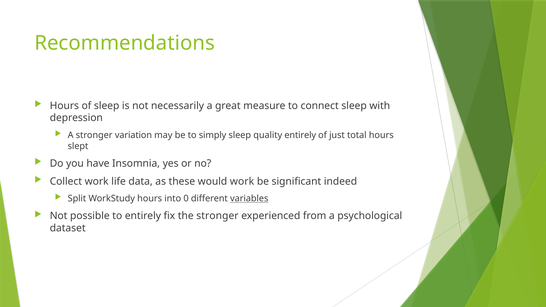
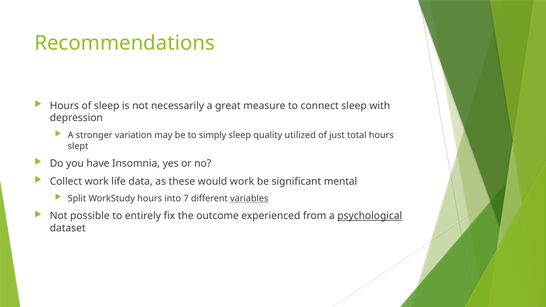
quality entirely: entirely -> utilized (300, 135)
indeed: indeed -> mental (341, 181)
0: 0 -> 7 (186, 199)
the stronger: stronger -> outcome (218, 216)
psychological underline: none -> present (370, 216)
